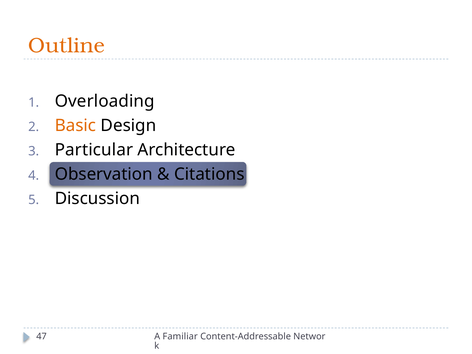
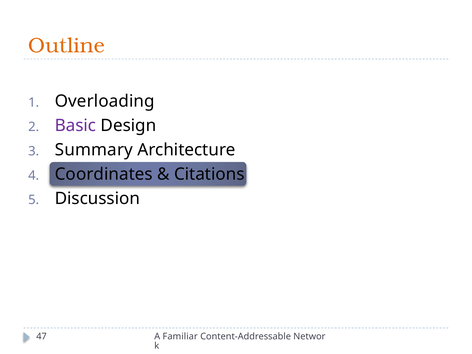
Basic colour: orange -> purple (75, 125)
Particular: Particular -> Summary (94, 150)
Observation: Observation -> Coordinates (104, 174)
